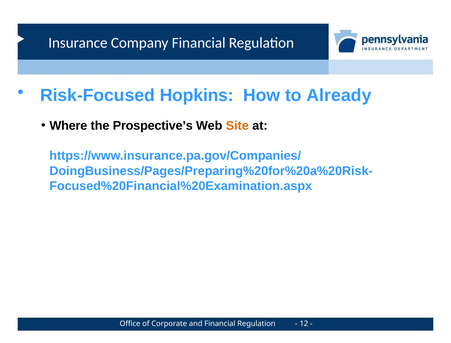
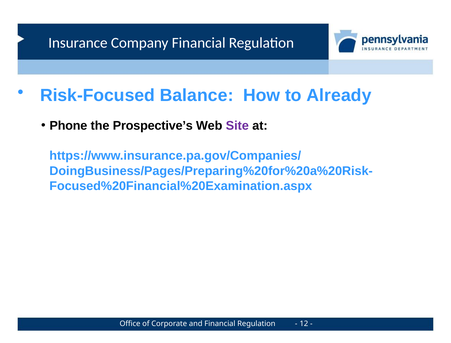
Hopkins: Hopkins -> Balance (197, 95)
Where: Where -> Phone (68, 126)
Site colour: orange -> purple (237, 126)
